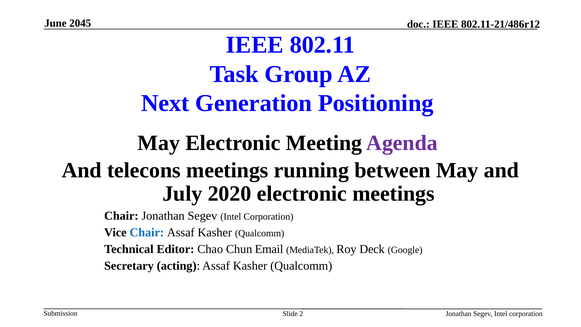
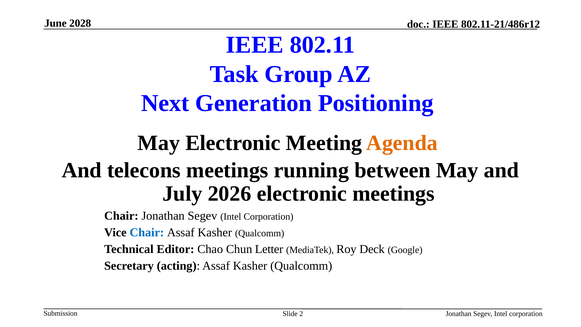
2045: 2045 -> 2028 (80, 23)
Agenda colour: purple -> orange (402, 143)
2020: 2020 -> 2026 (230, 194)
Email: Email -> Letter (269, 249)
